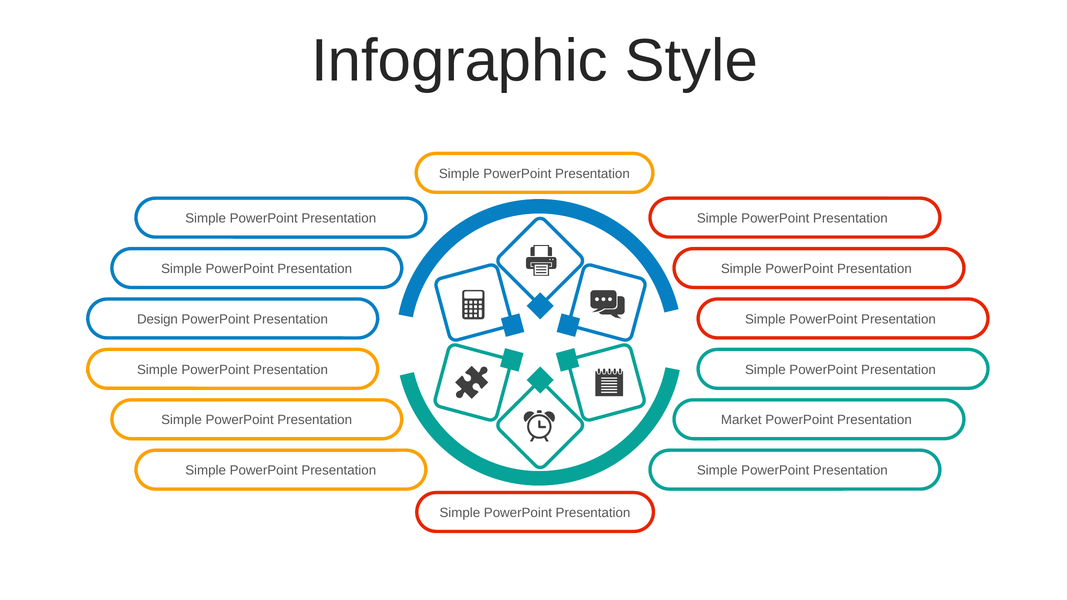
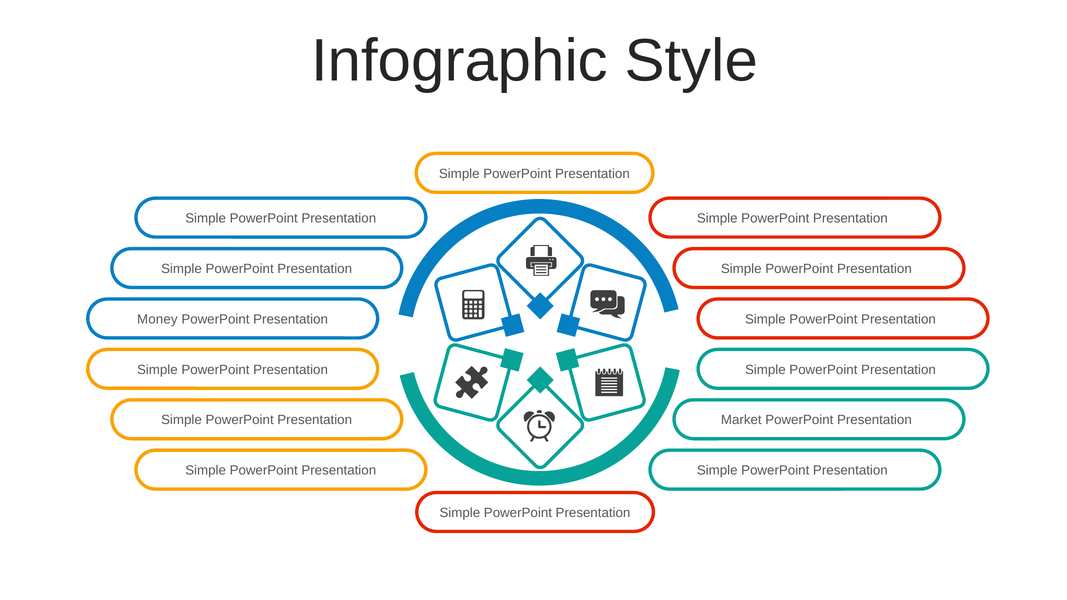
Design: Design -> Money (157, 319)
